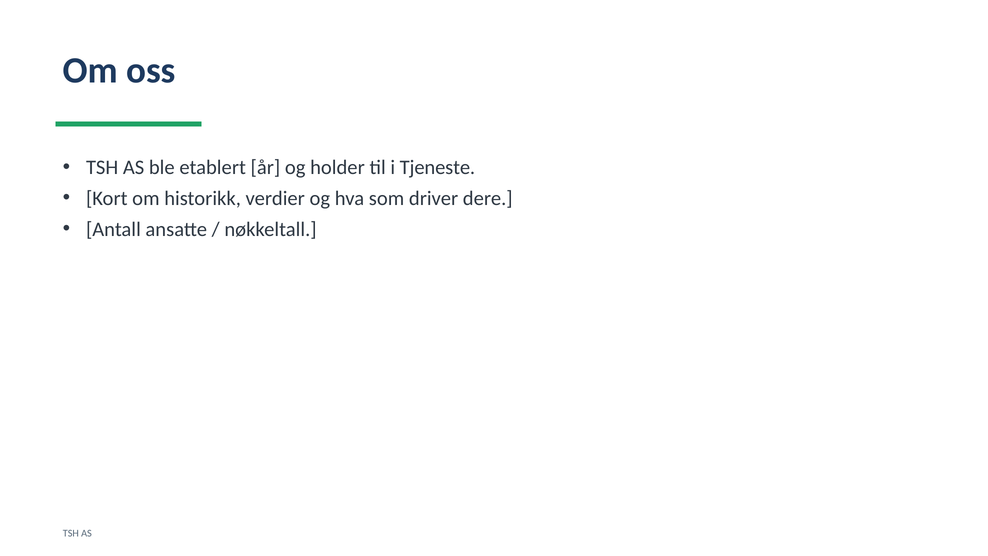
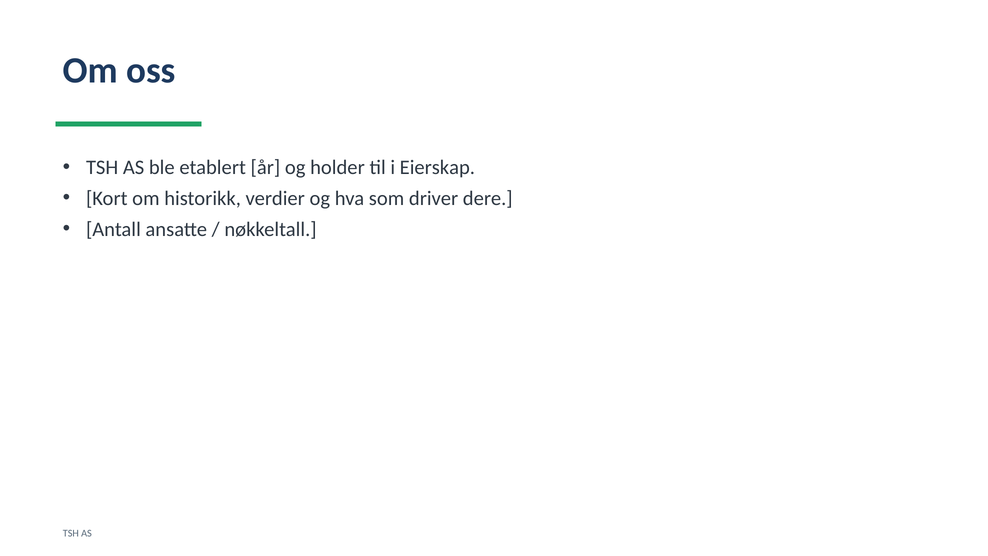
Tjeneste: Tjeneste -> Eierskap (437, 167)
